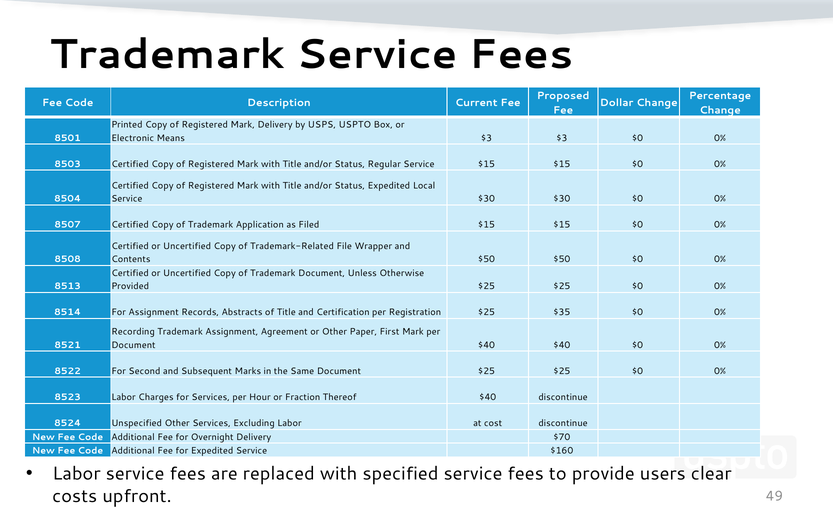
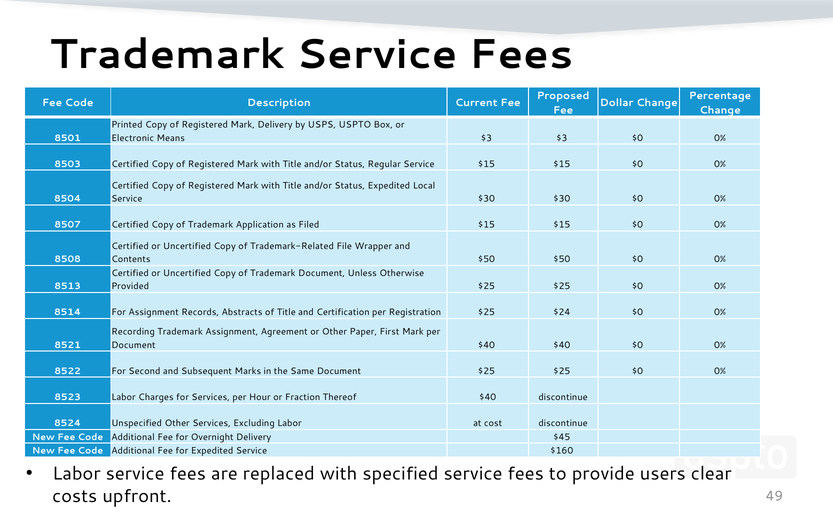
$35: $35 -> $24 (562, 312)
$70: $70 -> $45 (562, 437)
